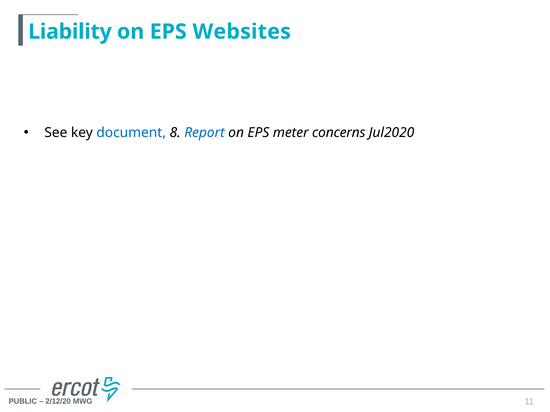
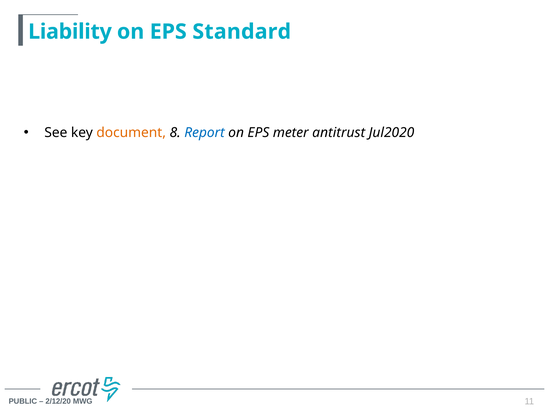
Websites: Websites -> Standard (242, 32)
document colour: blue -> orange (131, 133)
concerns: concerns -> antitrust (339, 133)
